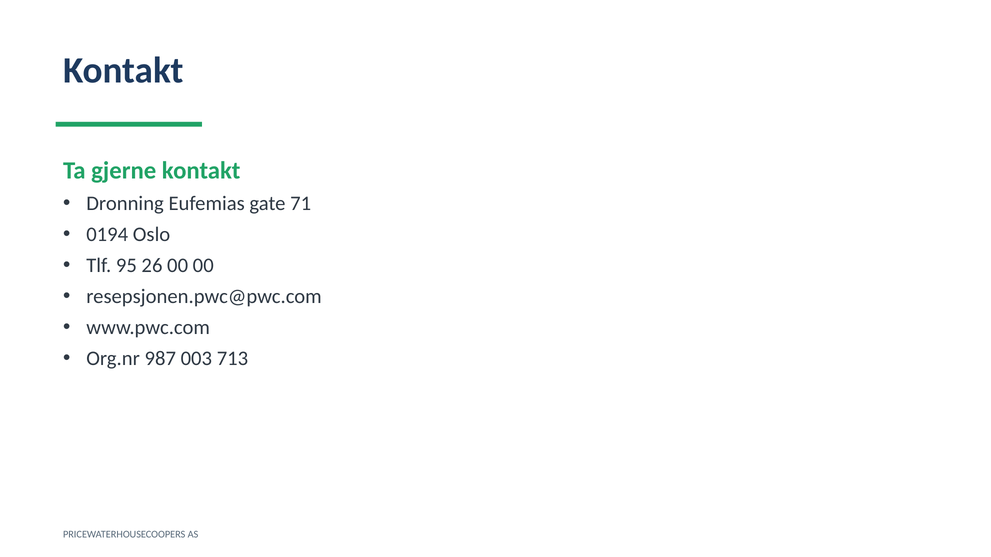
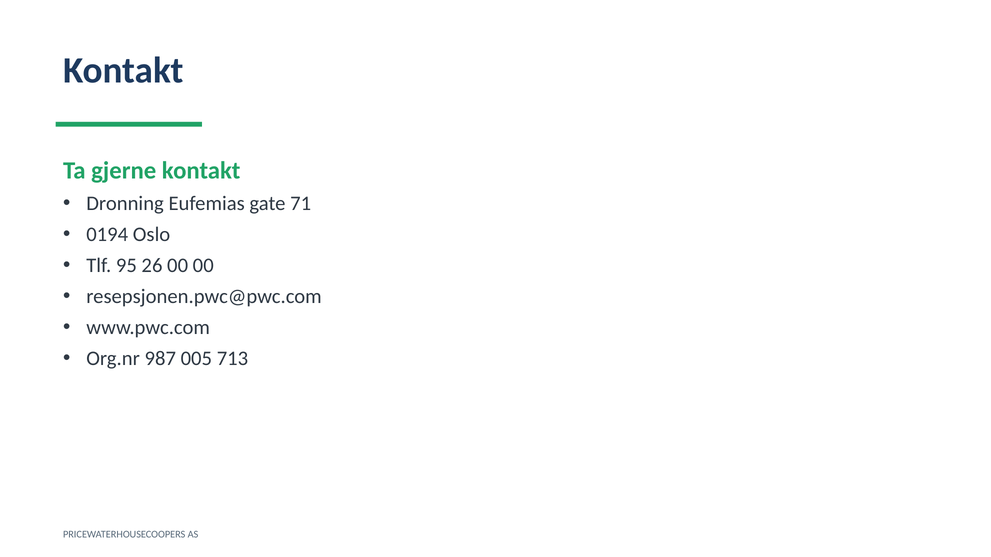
003: 003 -> 005 (196, 359)
